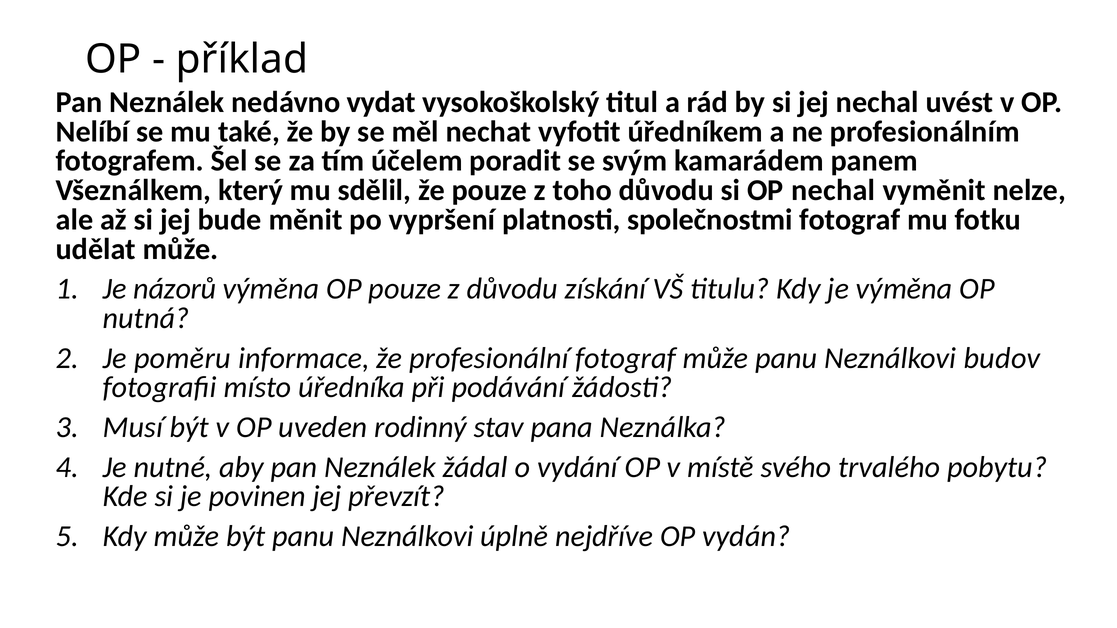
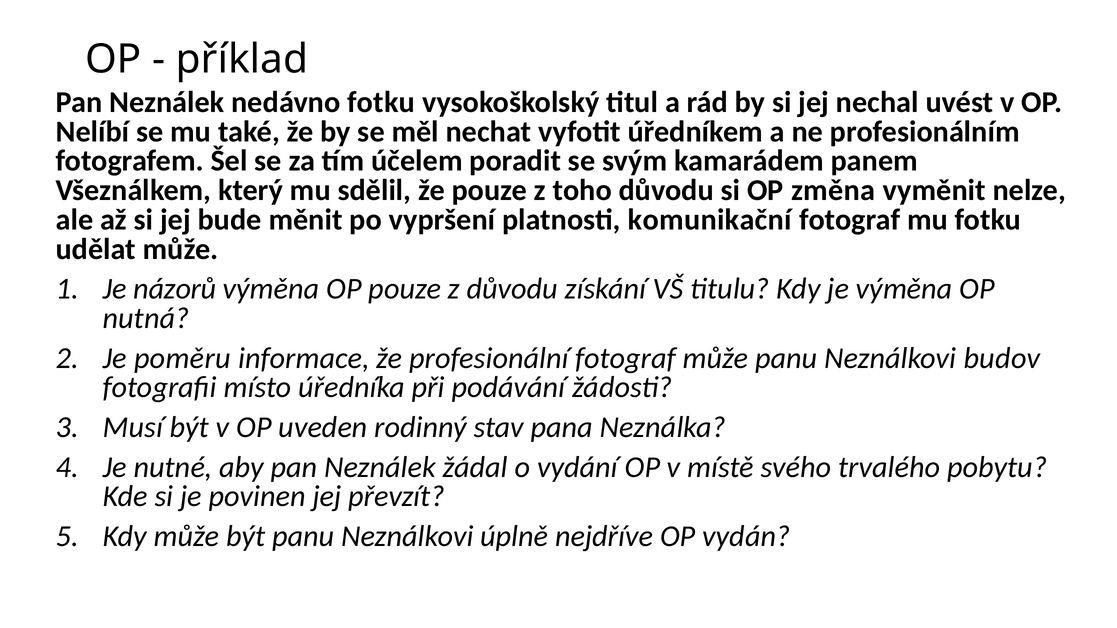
nedávno vydat: vydat -> fotku (381, 102)
OP nechal: nechal -> změna (833, 190)
společnostmi: společnostmi -> komunikační (710, 220)
